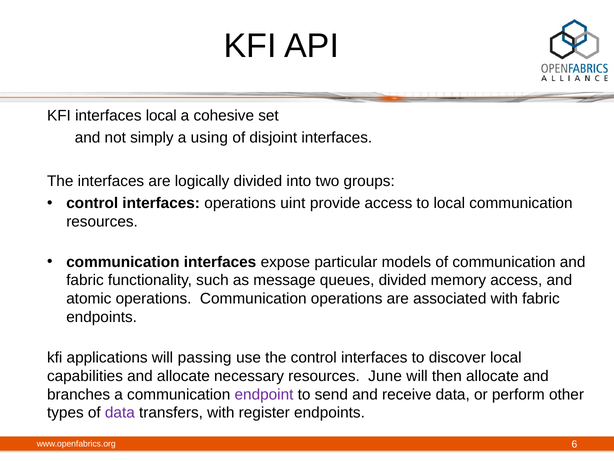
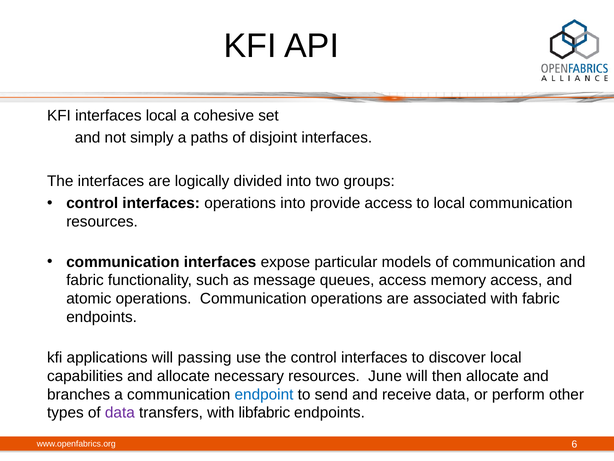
using: using -> paths (209, 138)
operations uint: uint -> into (293, 203)
queues divided: divided -> access (403, 280)
endpoint colour: purple -> blue (264, 394)
register: register -> libfabric (264, 412)
